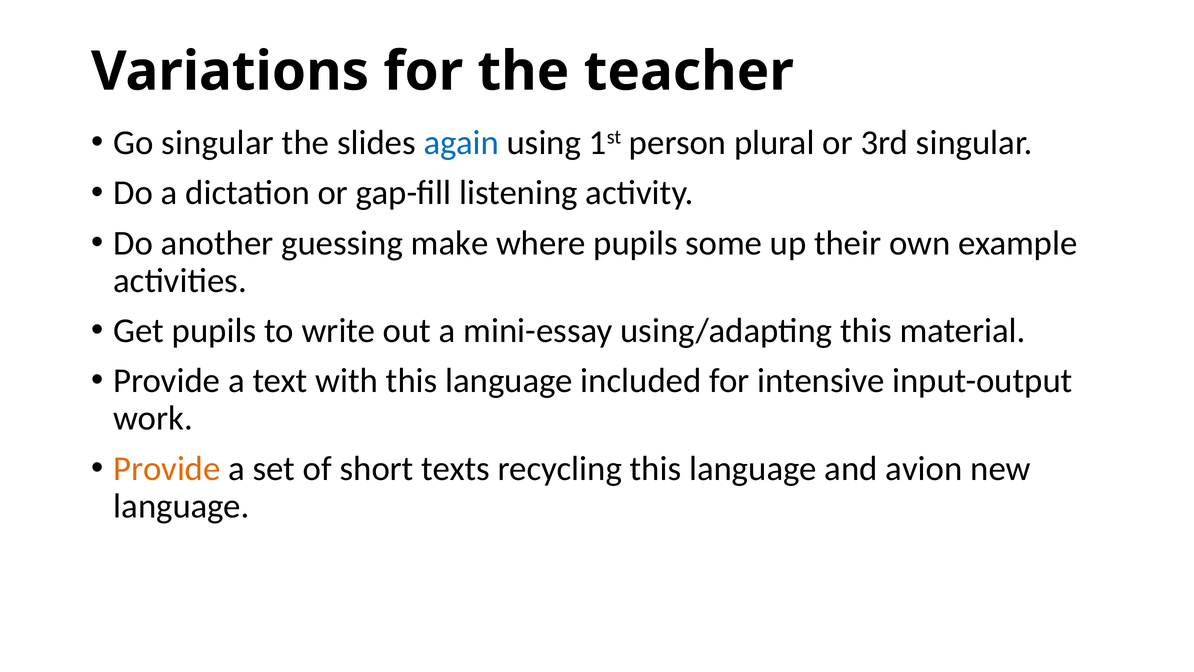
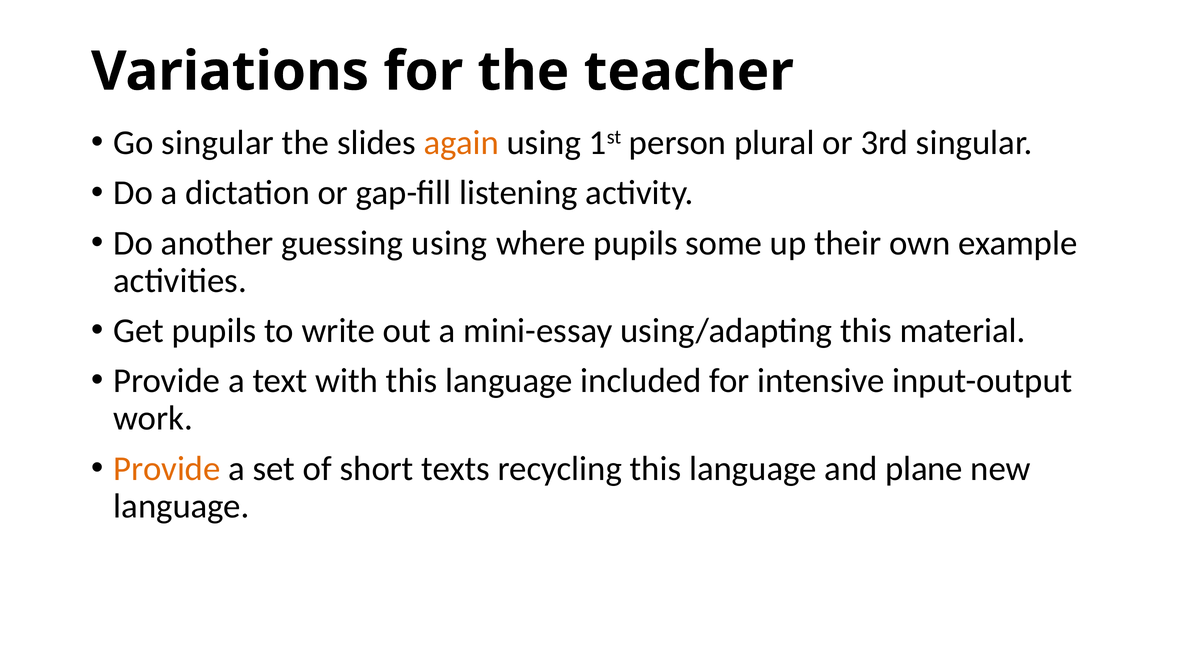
again colour: blue -> orange (461, 143)
guessing make: make -> using (449, 243)
avion: avion -> plane (924, 468)
